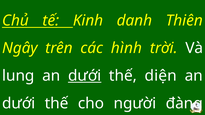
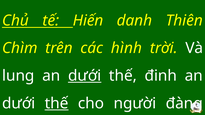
Kinh: Kinh -> Hiến (88, 21)
Ngây: Ngây -> Chìm (20, 48)
diện: diện -> đinh (161, 76)
thế underline: none -> present (57, 104)
